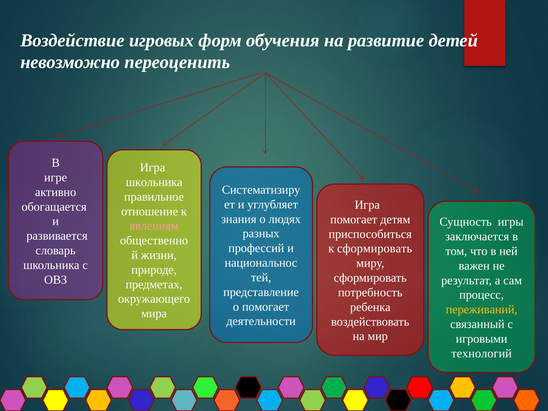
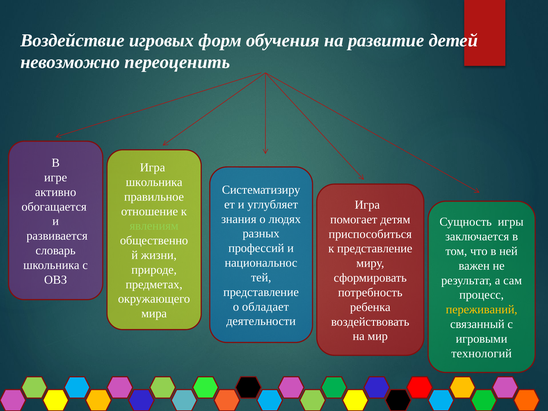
явлениям colour: pink -> light green (154, 226)
к сформировать: сформировать -> представление (375, 249)
о помогает: помогает -> обладает (265, 307)
